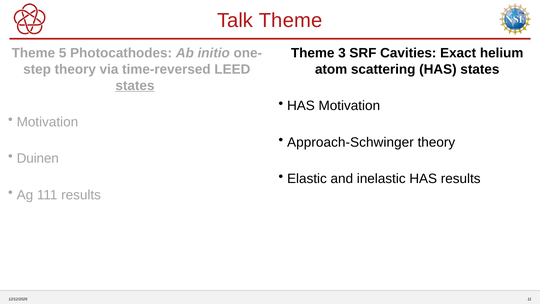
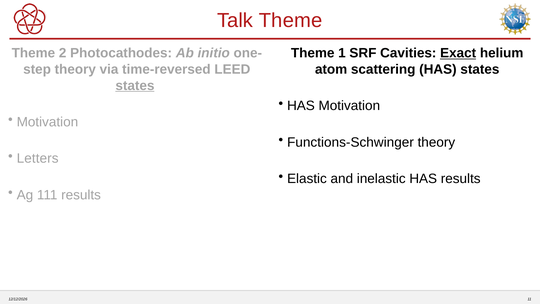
5: 5 -> 2 (63, 53)
3: 3 -> 1 (342, 53)
Exact underline: none -> present (458, 53)
Approach-Schwinger: Approach-Schwinger -> Functions-Schwinger (350, 142)
Duinen: Duinen -> Letters (38, 158)
